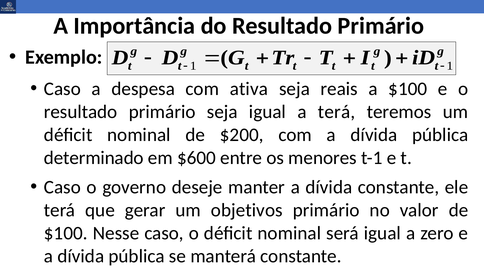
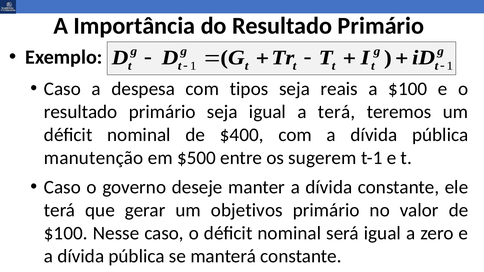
ativa: ativa -> tipos (249, 89)
$200: $200 -> $400 (242, 135)
determinado: determinado -> manutenção (94, 158)
$600: $600 -> $500 (196, 158)
menores: menores -> sugerem (322, 158)
